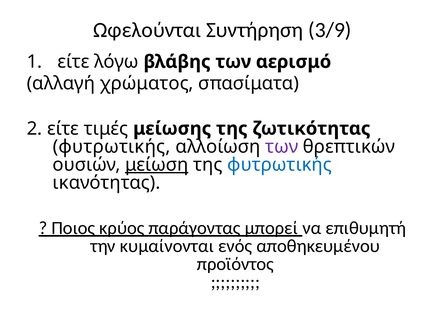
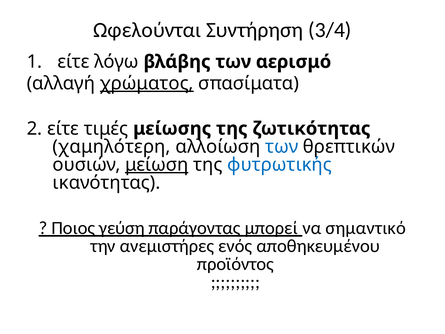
3/9: 3/9 -> 3/4 (330, 30)
χρώματος underline: none -> present (147, 83)
φυτρωτικής: φυτρωτικής -> χαμηλότερη (112, 147)
των colour: purple -> blue (282, 147)
κρύος: κρύος -> γεύση (122, 228)
επιθυμητή: επιθυμητή -> σημαντικό (366, 228)
κυμαίνονται: κυμαίνονται -> ανεμιστήρες (167, 246)
